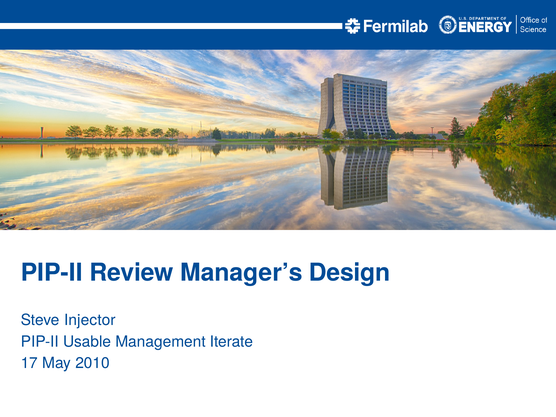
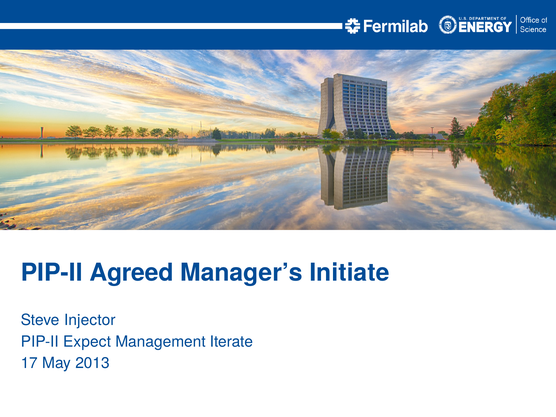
Review: Review -> Agreed (131, 273)
Design: Design -> Initiate (349, 273)
Usable: Usable -> Expect (87, 342)
2010: 2010 -> 2013 (93, 363)
